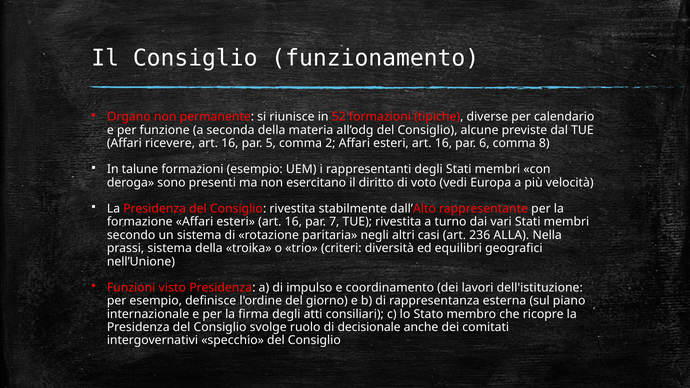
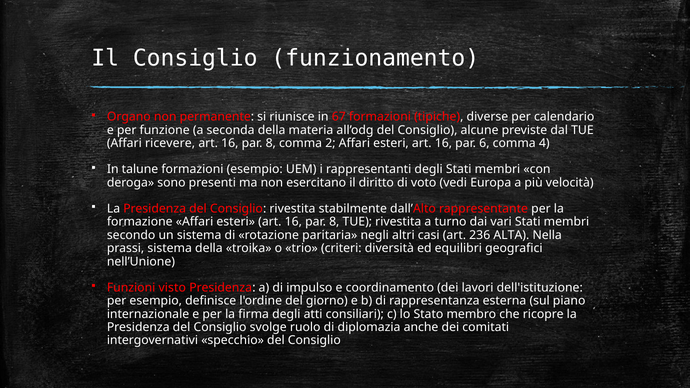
52: 52 -> 67 (339, 117)
5: 5 -> 8 (271, 143)
8: 8 -> 4 (544, 143)
7: 7 -> 8 (334, 222)
ALLA: ALLA -> ALTA (511, 235)
decisionale: decisionale -> diplomazia (369, 327)
